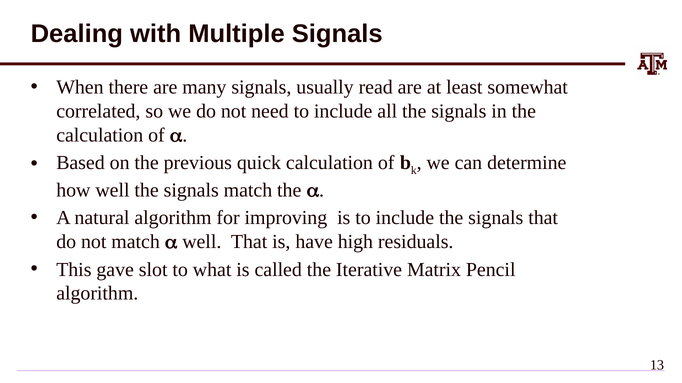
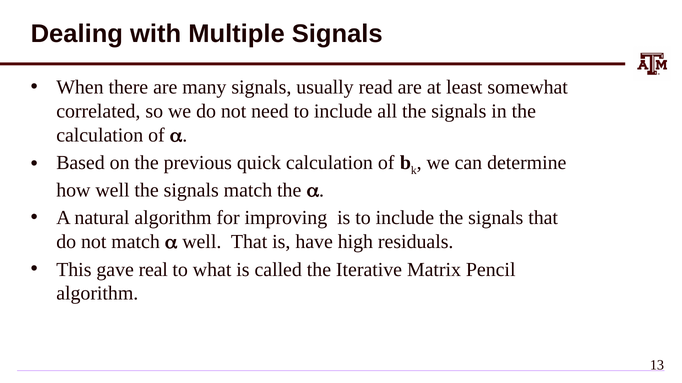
slot: slot -> real (153, 270)
